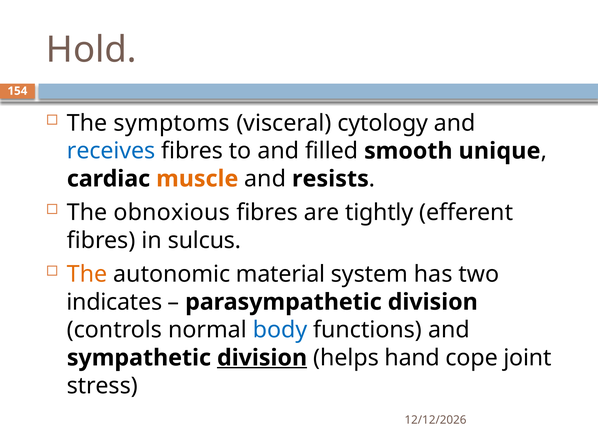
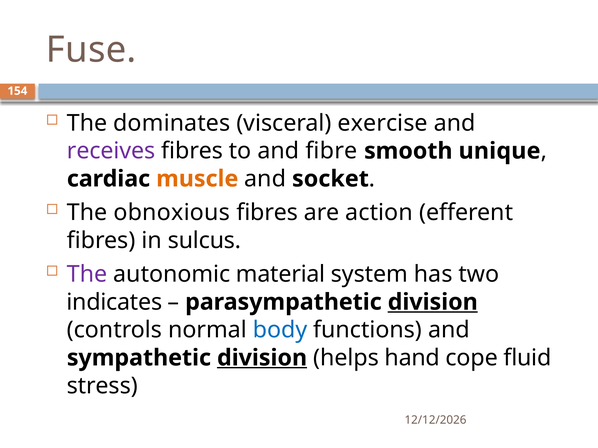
Hold: Hold -> Fuse (91, 50)
symptoms: symptoms -> dominates (172, 123)
cytology: cytology -> exercise (383, 123)
receives colour: blue -> purple (111, 151)
filled: filled -> fibre (331, 151)
resists: resists -> socket (330, 179)
tightly: tightly -> action (379, 213)
The colour: orange -> purple (87, 274)
division underline: none -> present (433, 302)
joint: joint -> fluid (528, 358)
